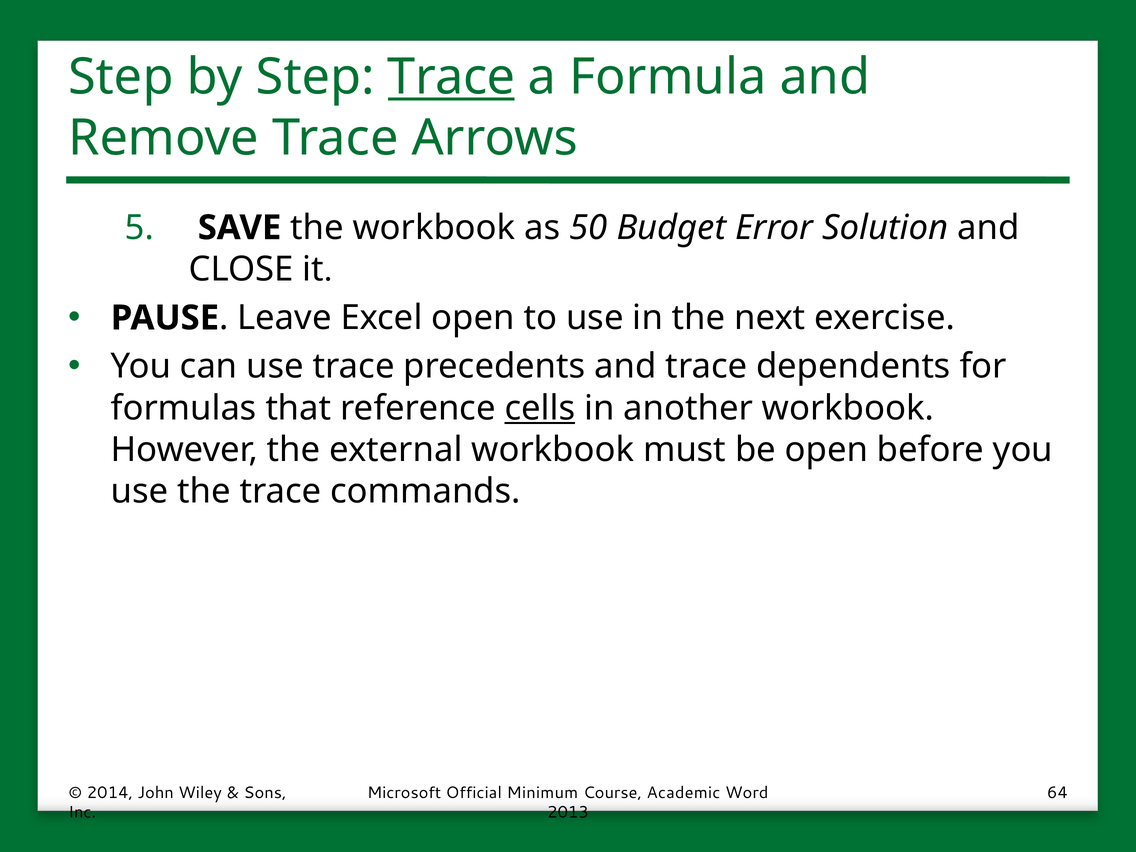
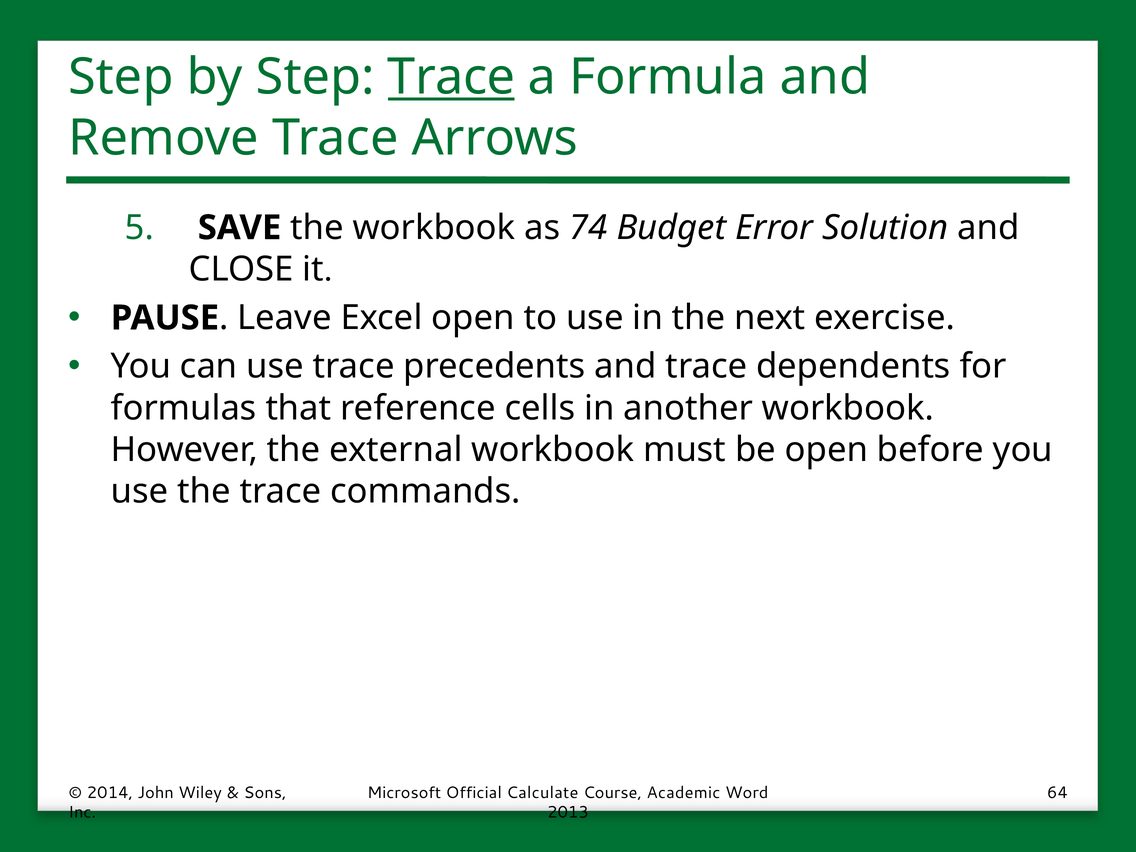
50: 50 -> 74 (589, 228)
cells underline: present -> none (540, 408)
Minimum: Minimum -> Calculate (542, 793)
